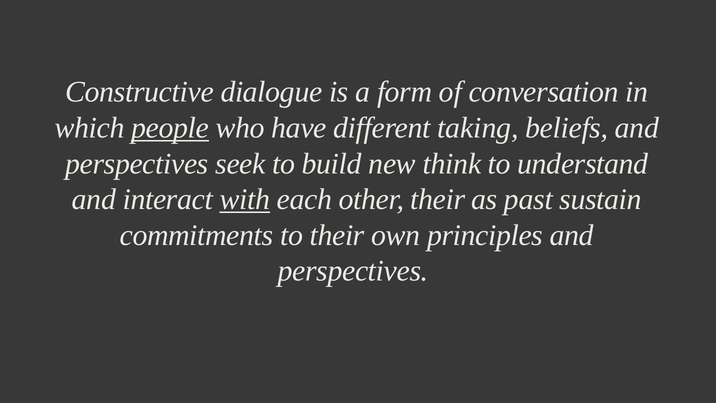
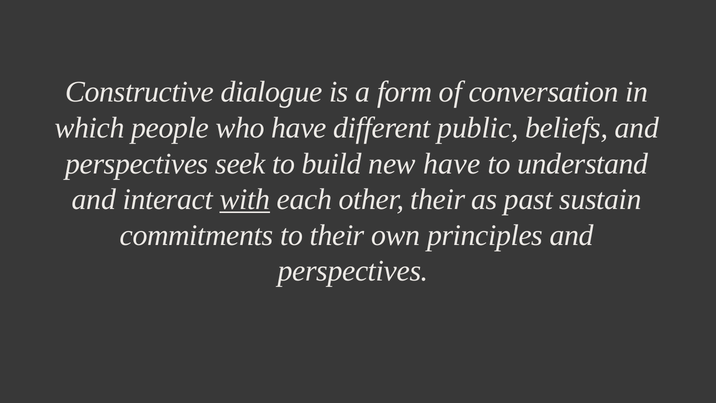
people underline: present -> none (170, 128)
taking: taking -> public (478, 128)
new think: think -> have (452, 164)
